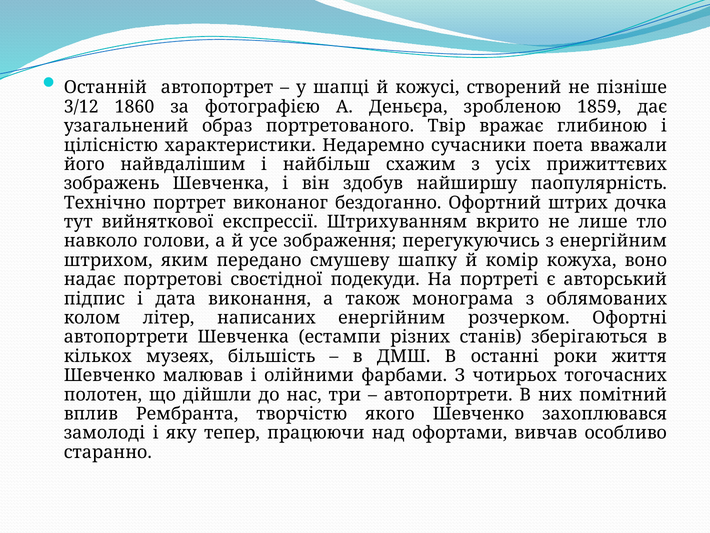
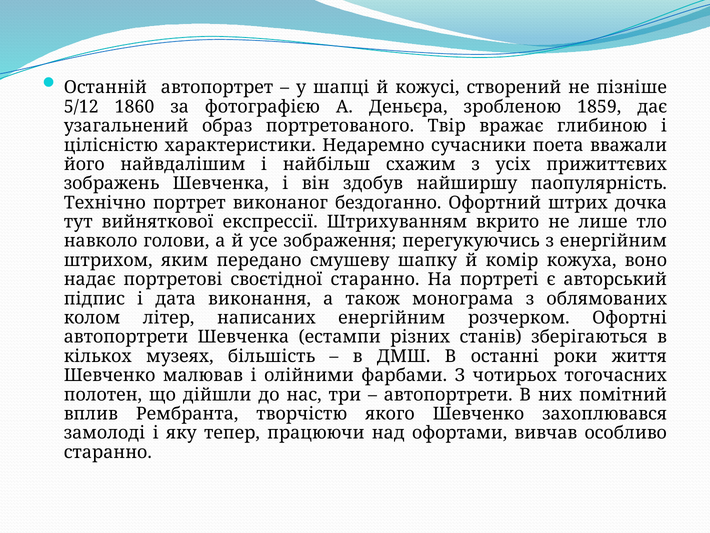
3/12: 3/12 -> 5/12 (81, 107)
своєтідної подекуди: подекуди -> старанно (375, 279)
